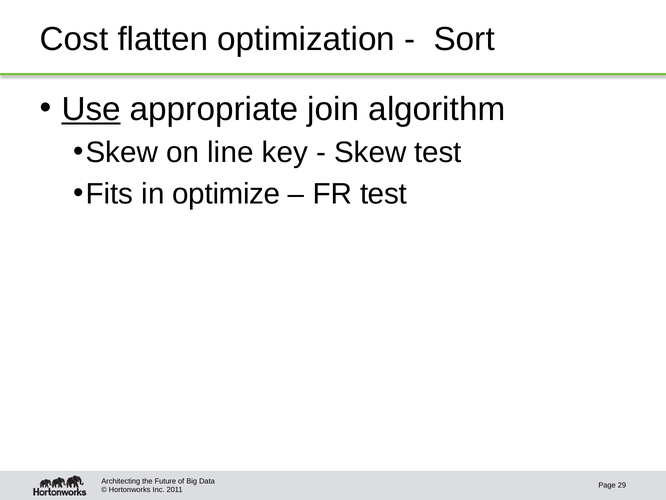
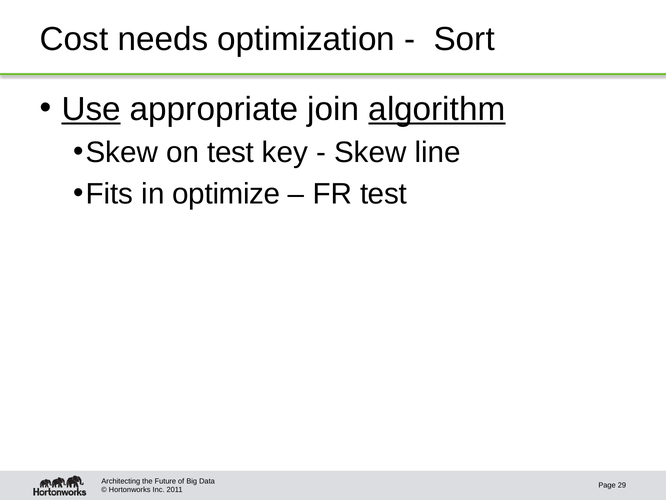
flatten: flatten -> needs (163, 39)
algorithm underline: none -> present (437, 109)
on line: line -> test (231, 152)
Skew test: test -> line (438, 152)
